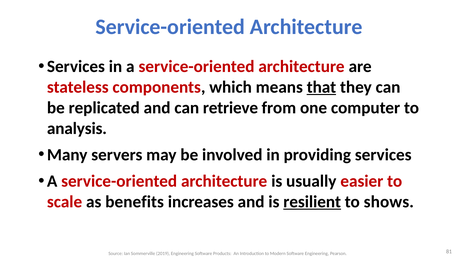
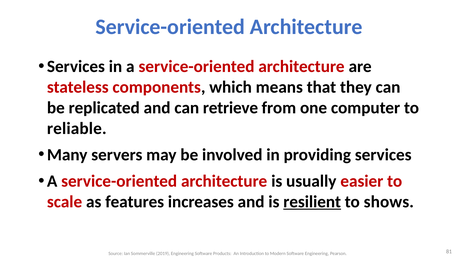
that underline: present -> none (321, 87)
analysis: analysis -> reliable (77, 128)
benefits: benefits -> features (135, 202)
